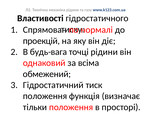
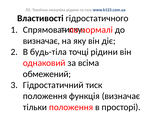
проекцій: проекцій -> визначає (41, 41)
будь-вага: будь-вага -> будь-тіла (48, 52)
